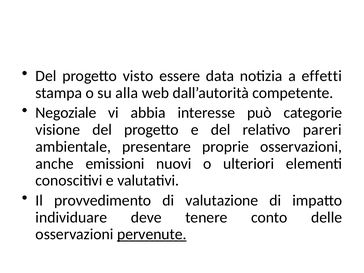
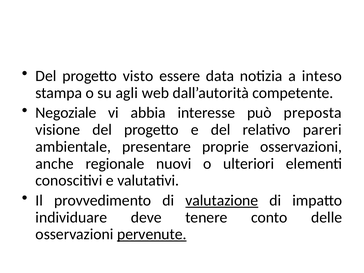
effetti: effetti -> inteso (322, 76)
alla: alla -> agli (127, 93)
categorie: categorie -> preposta (313, 113)
emissioni: emissioni -> regionale (115, 164)
valutazione underline: none -> present (222, 200)
